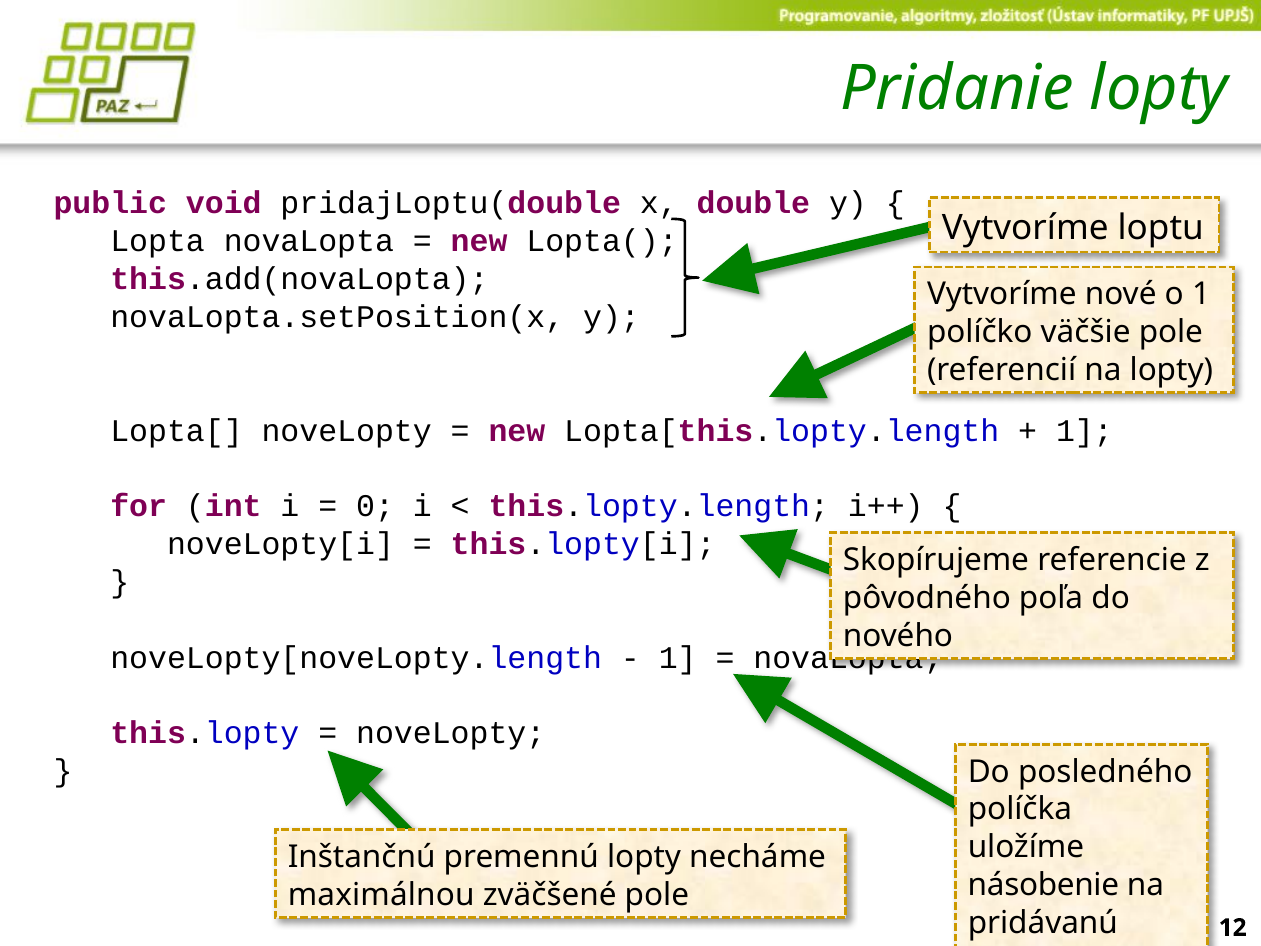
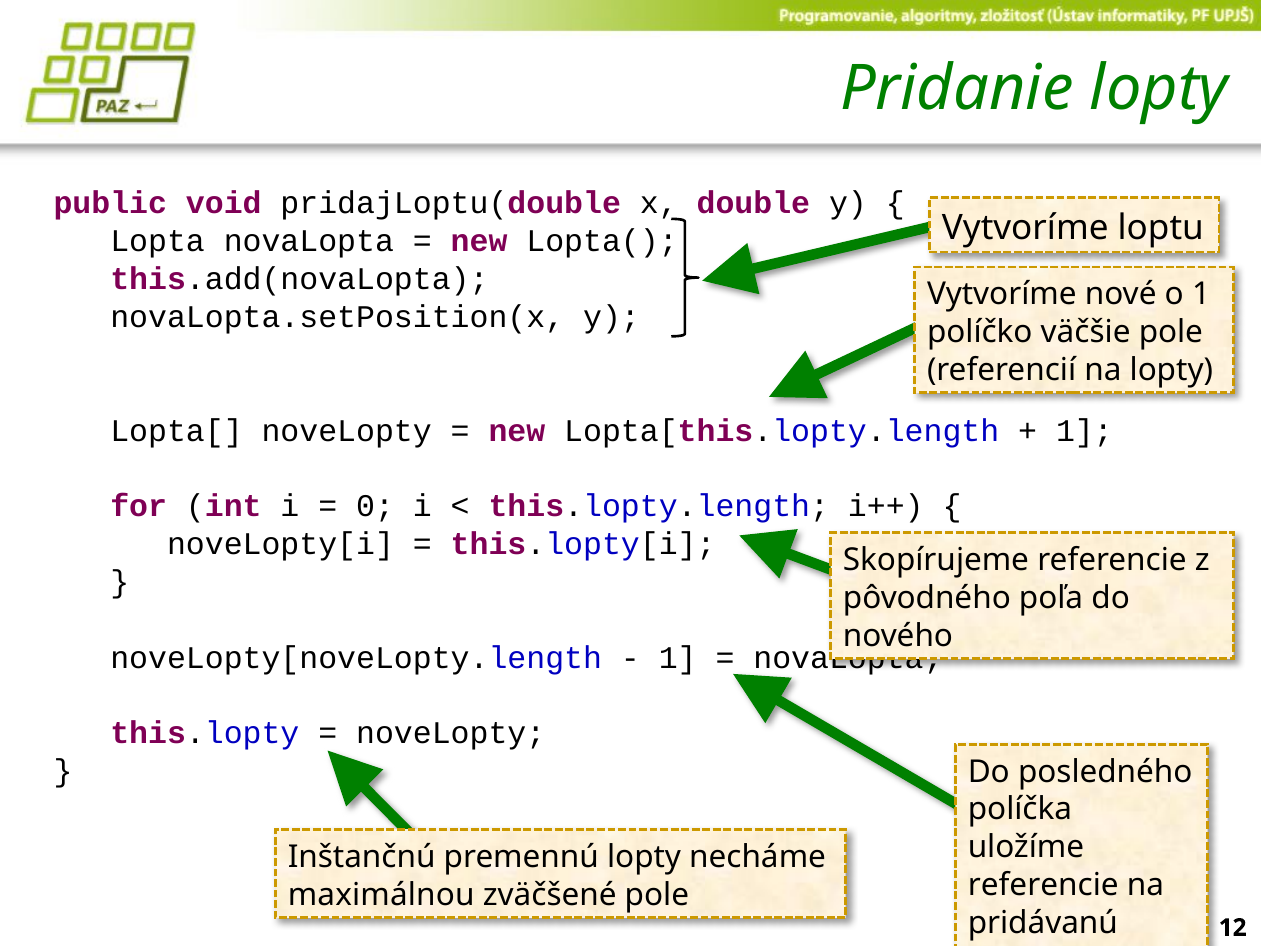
násobenie: násobenie -> referencie (1043, 885)
